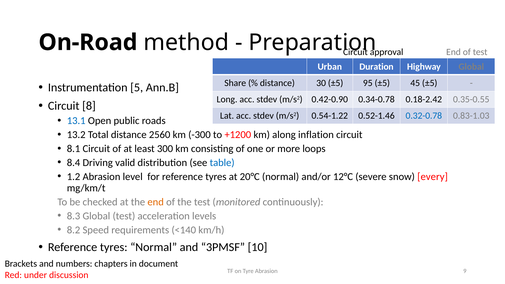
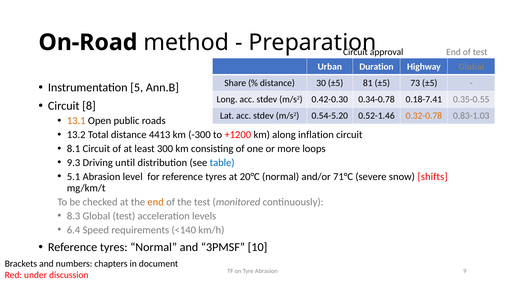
95: 95 -> 81 (368, 83)
45: 45 -> 73 (415, 83)
0.42-0.90: 0.42-0.90 -> 0.42-0.30 (330, 99)
0.18-2.42: 0.18-2.42 -> 0.18-7.41 (424, 99)
0.54-1.22: 0.54-1.22 -> 0.54-5.20 (330, 116)
0.32-0.78 colour: blue -> orange (424, 116)
13.1 colour: blue -> orange (76, 121)
2560: 2560 -> 4413 (160, 135)
8.4: 8.4 -> 9.3 (74, 163)
valid: valid -> until (125, 163)
1.2: 1.2 -> 5.1 (74, 177)
12°C: 12°C -> 71°C (343, 177)
every: every -> shifts (433, 177)
8.2: 8.2 -> 6.4 (74, 230)
